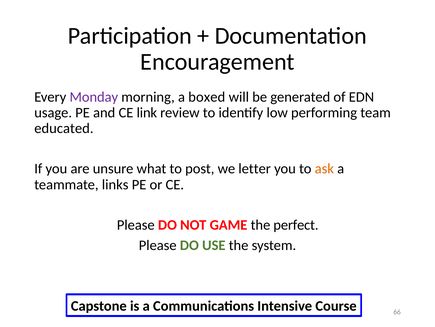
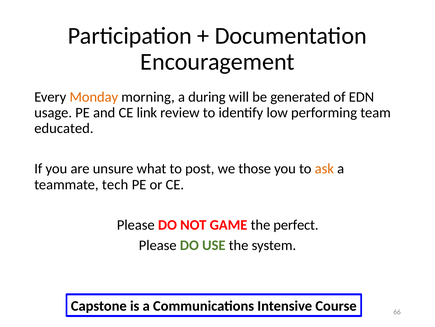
Monday colour: purple -> orange (94, 97)
boxed: boxed -> during (207, 97)
letter: letter -> those (255, 168)
links: links -> tech (115, 184)
